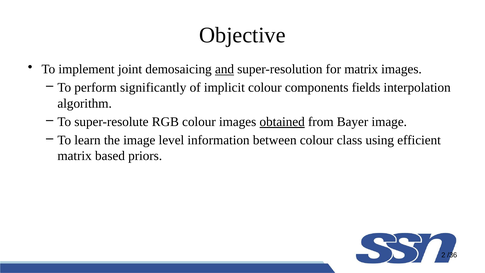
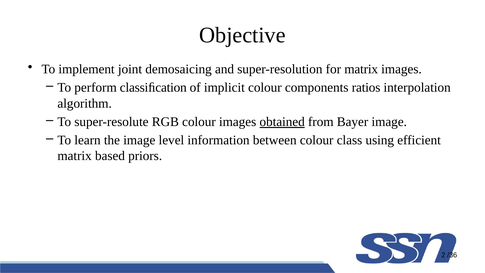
and underline: present -> none (225, 69)
significantly: significantly -> classiﬁcation (153, 88)
fields: fields -> ratios (366, 88)
